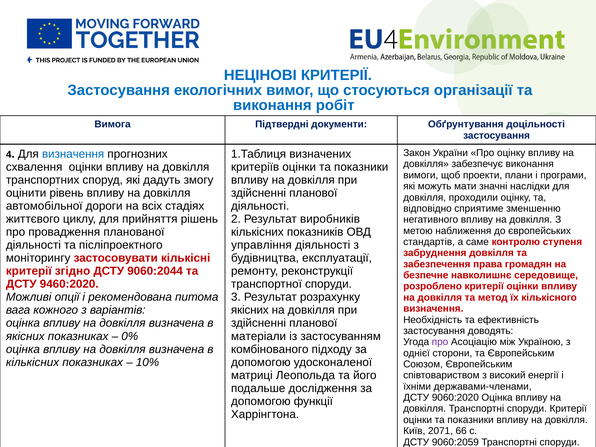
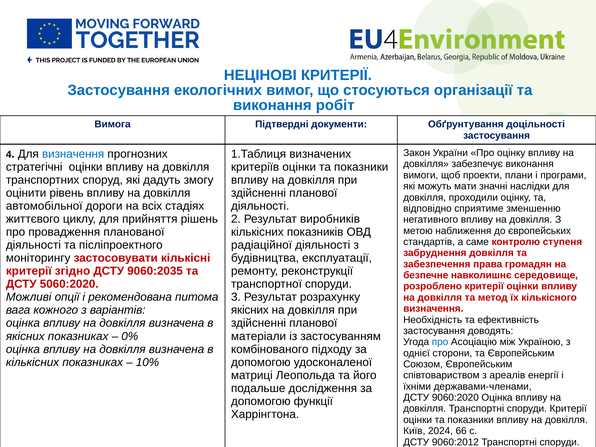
схвалення: схвалення -> стратегічні (34, 167)
управління: управління -> радіаційної (262, 245)
9060:2044: 9060:2044 -> 9060:2035 (155, 271)
9460:2020: 9460:2020 -> 5060:2020 (69, 284)
про colour: purple -> blue (440, 342)
високий: високий -> ареалів (507, 375)
2071: 2071 -> 2024 (440, 431)
9060:2059: 9060:2059 -> 9060:2012 (455, 442)
